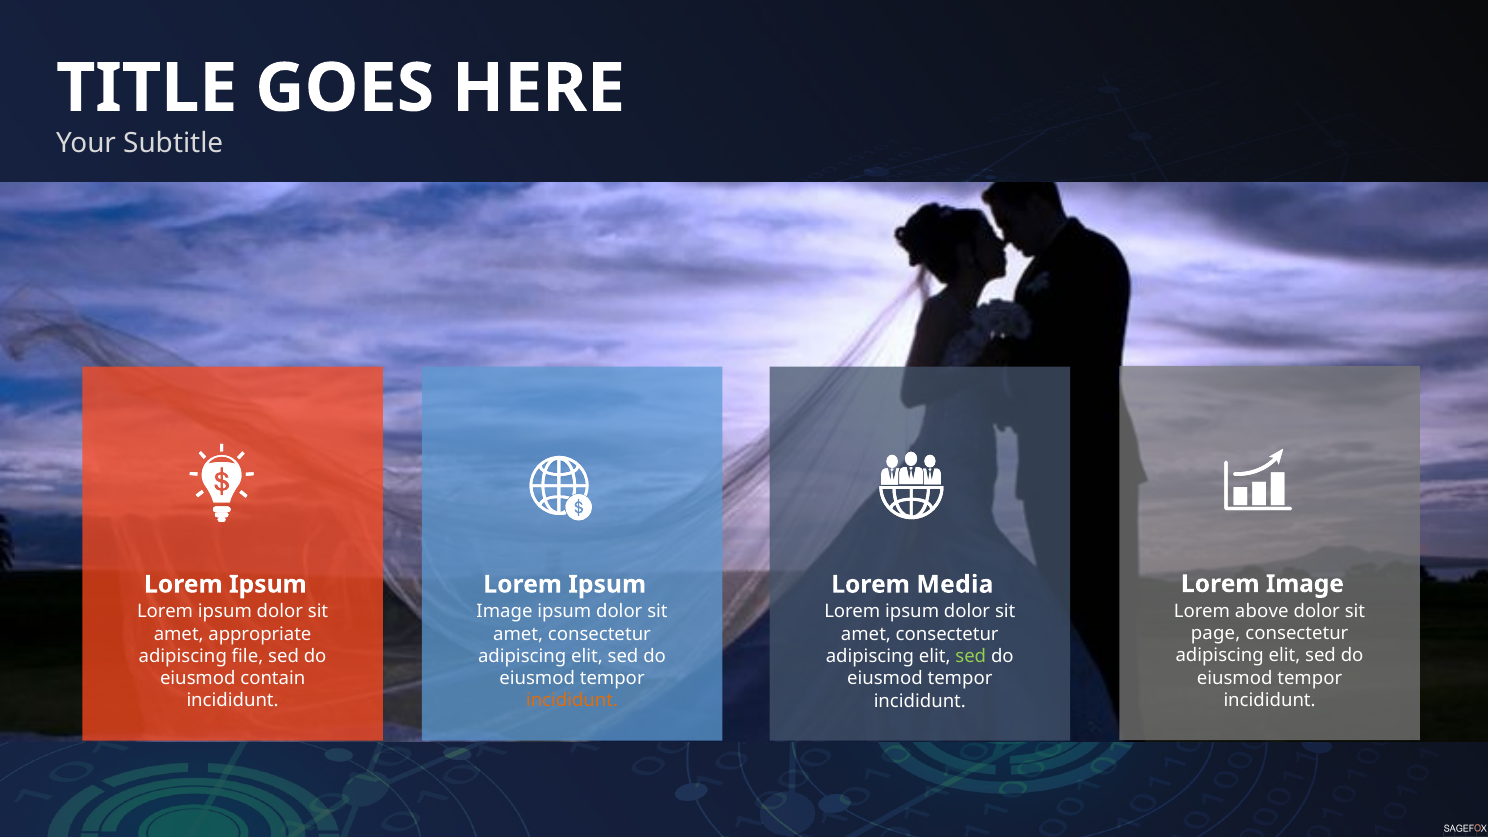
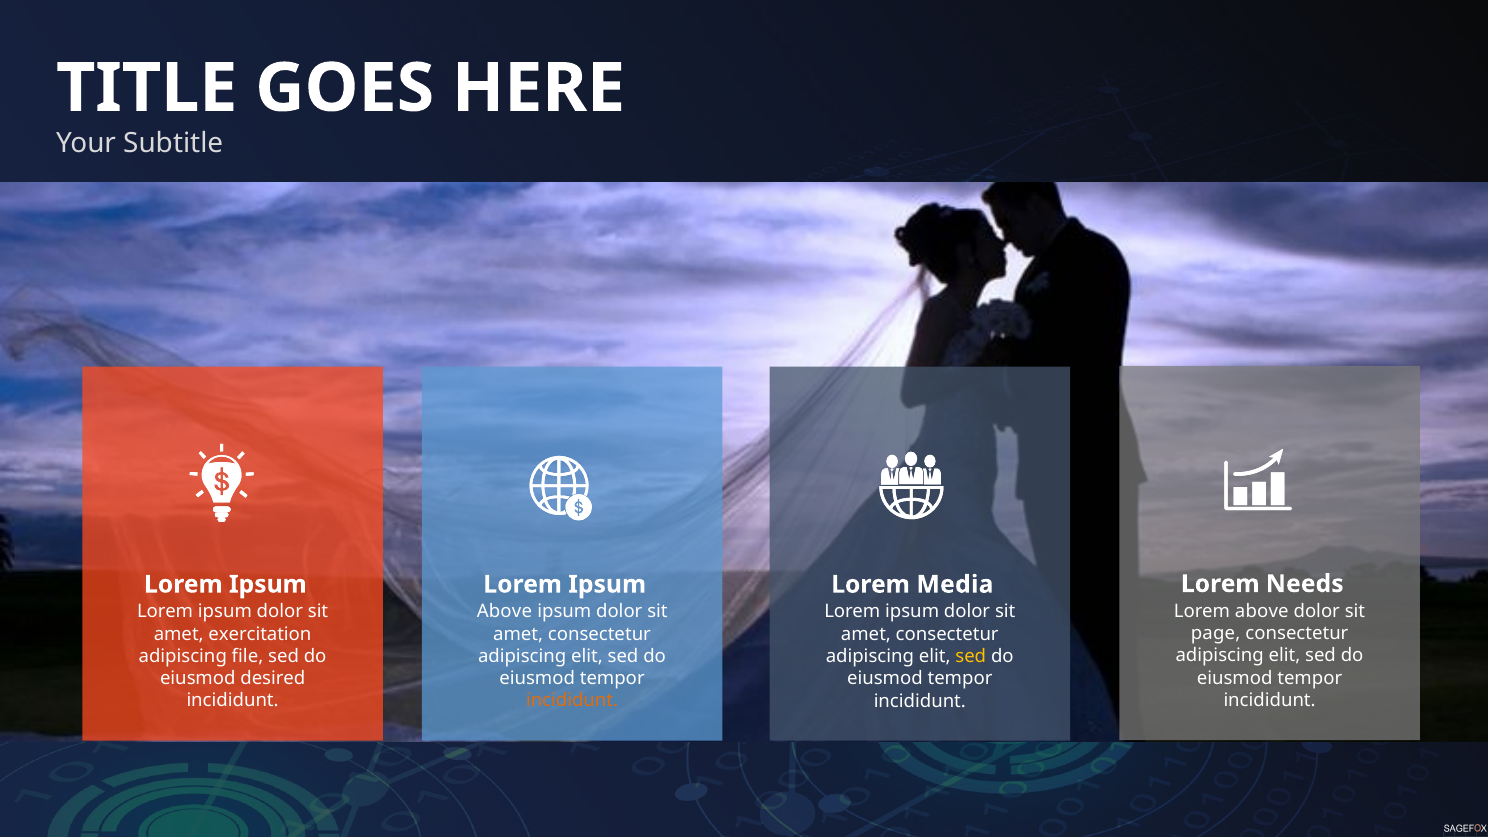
Lorem Image: Image -> Needs (1305, 584)
Image: Image -> Above (504, 612)
appropriate: appropriate -> exercitation (260, 634)
sed colour: light green -> yellow (971, 656)
contain: contain -> desired (273, 679)
